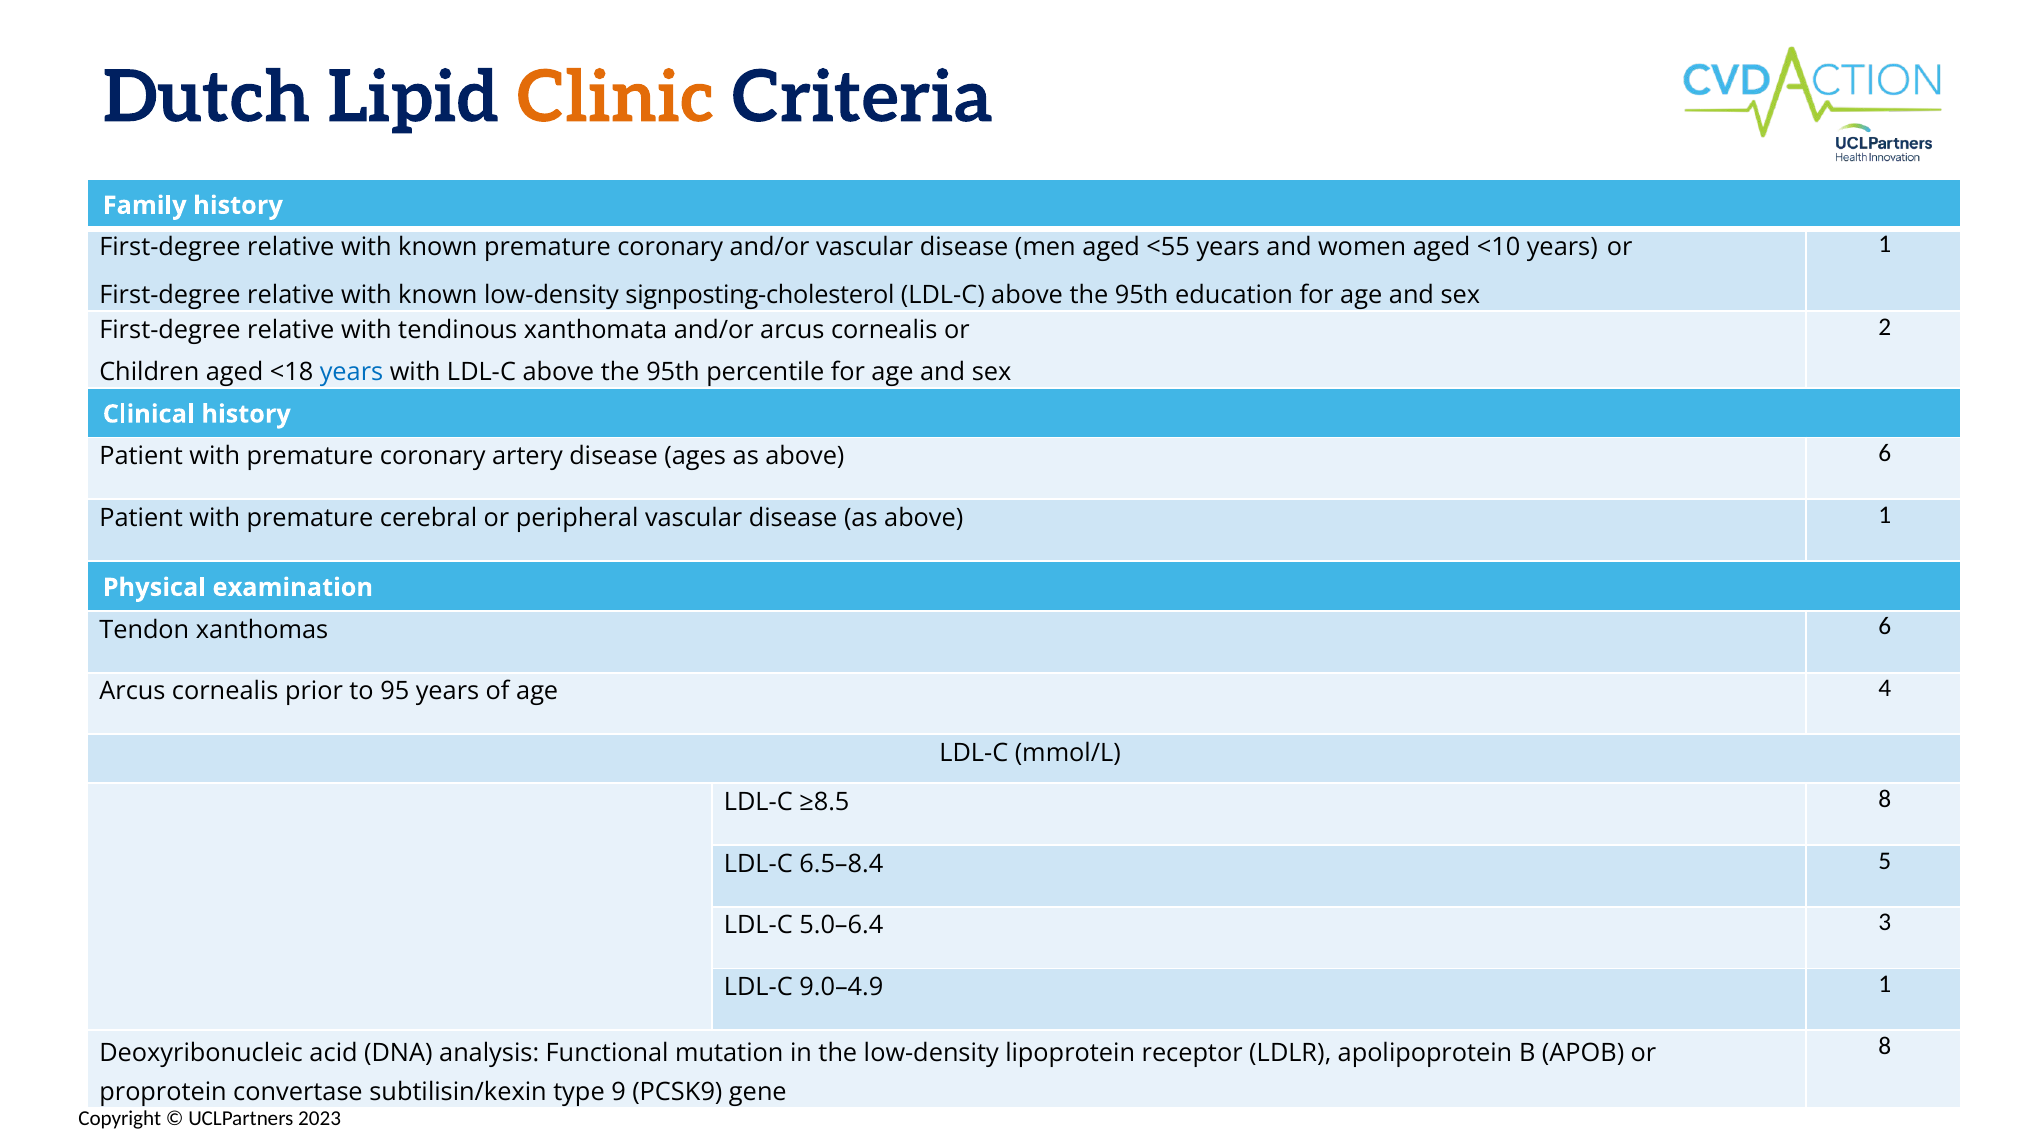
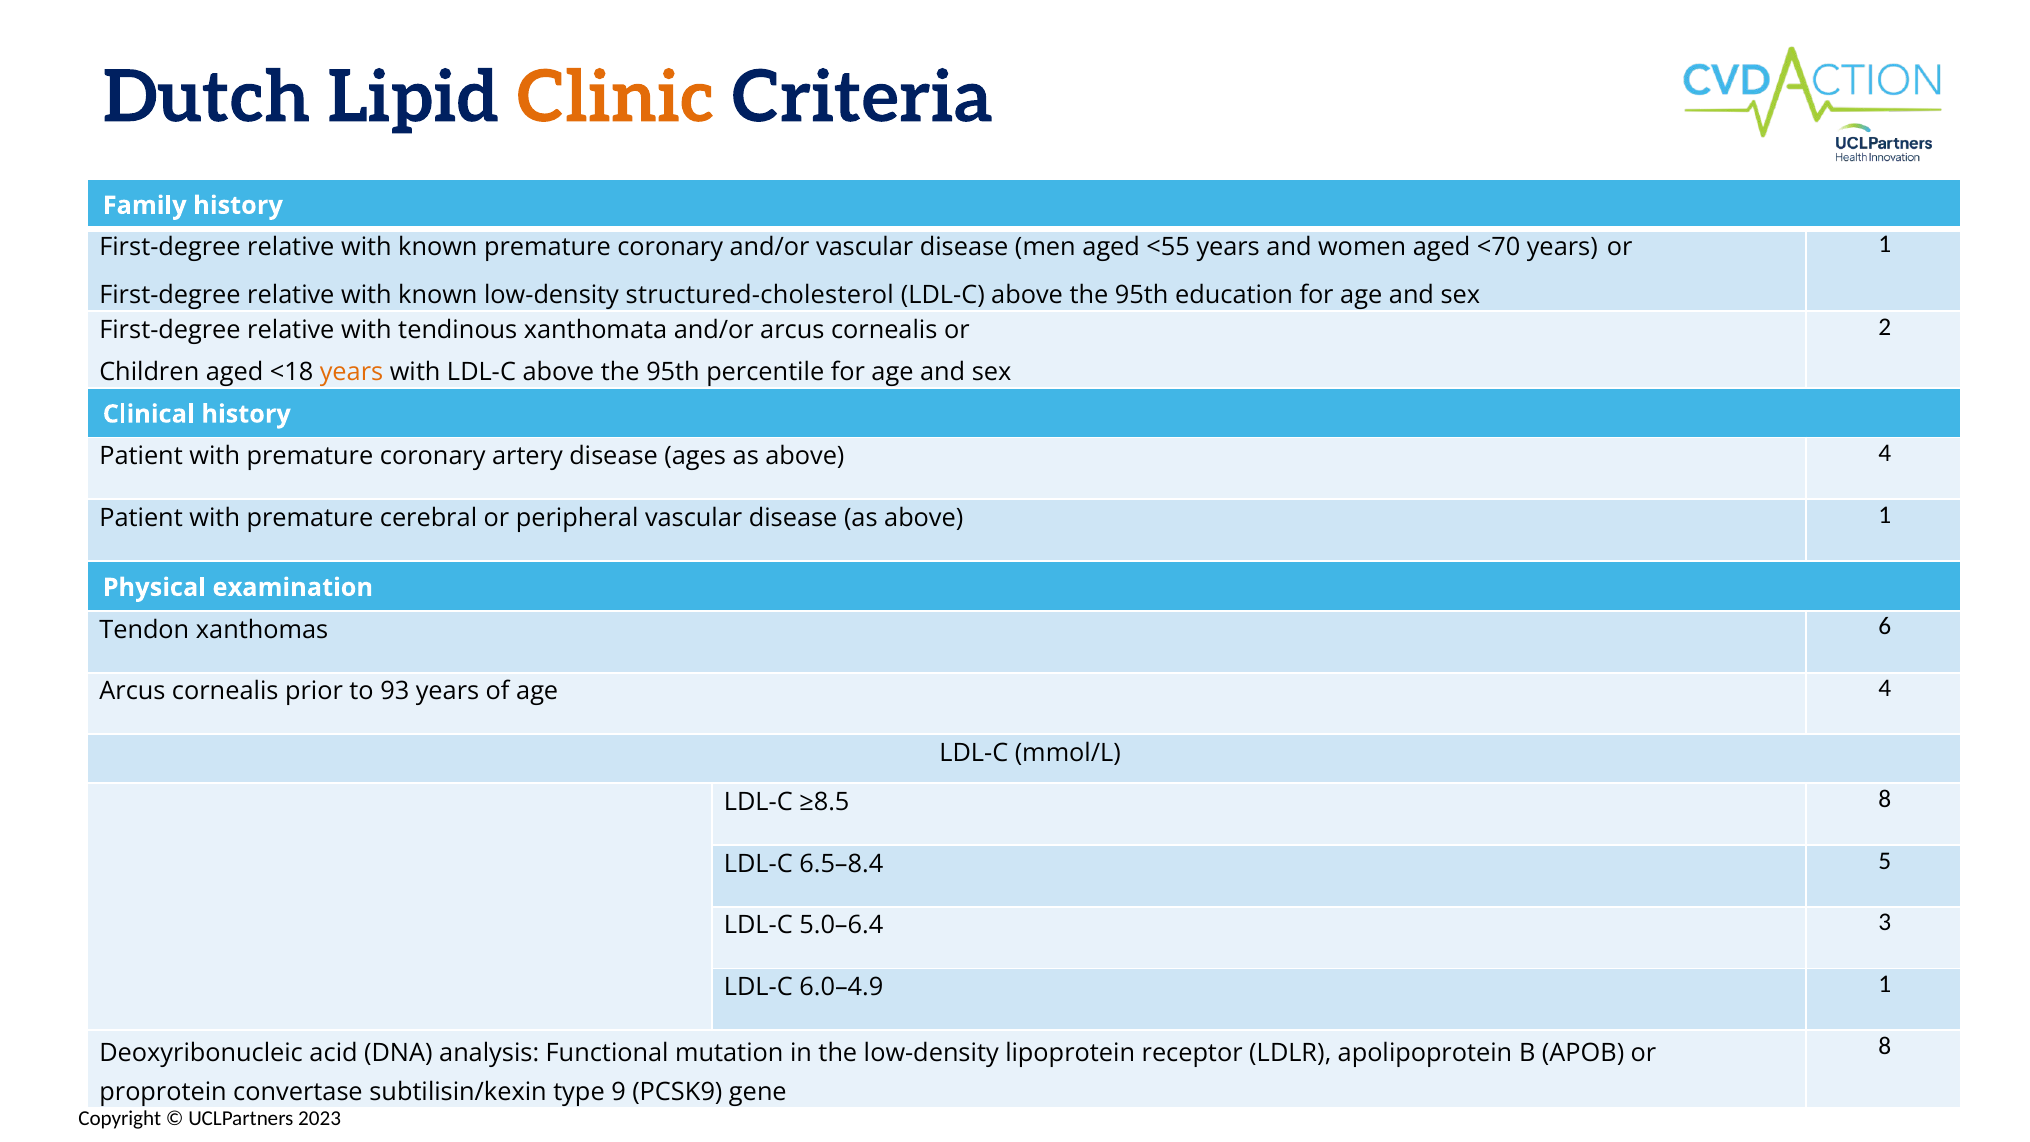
<10: <10 -> <70 (1499, 248)
signposting-cholesterol: signposting-cholesterol -> structured-cholesterol (760, 295)
years colour: blue -> orange (352, 372)
above 6: 6 -> 4 (1885, 453)
95: 95 -> 93 (395, 691)
9.0–4.9: 9.0–4.9 -> 6.0–4.9 (841, 987)
